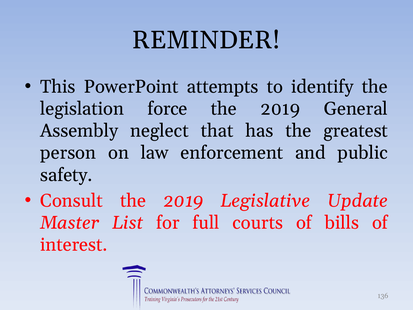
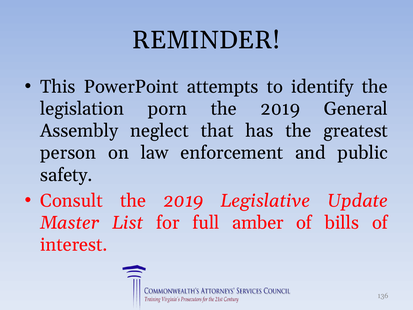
force: force -> porn (167, 109)
courts: courts -> amber (258, 223)
